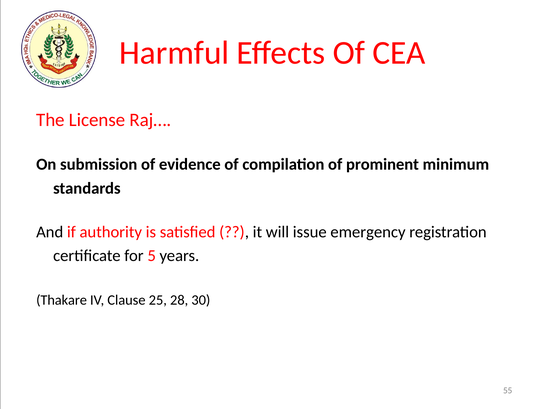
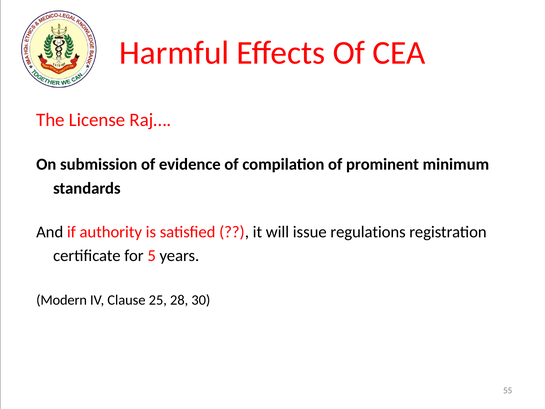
emergency: emergency -> regulations (368, 232)
Thakare: Thakare -> Modern (62, 300)
